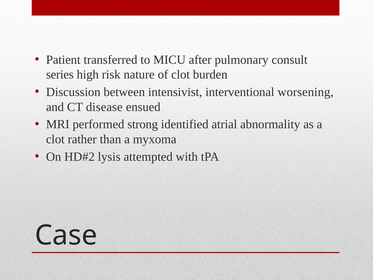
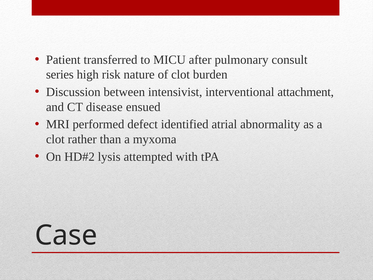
worsening: worsening -> attachment (306, 92)
strong: strong -> defect (143, 124)
